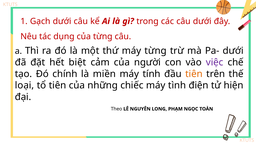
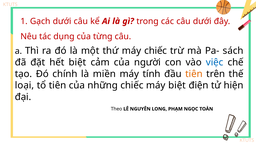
máy từng: từng -> chiếc (156, 51)
Pa- dưới: dưới -> sách (233, 51)
việc colour: purple -> blue (215, 62)
máy tình: tình -> biệt (177, 85)
